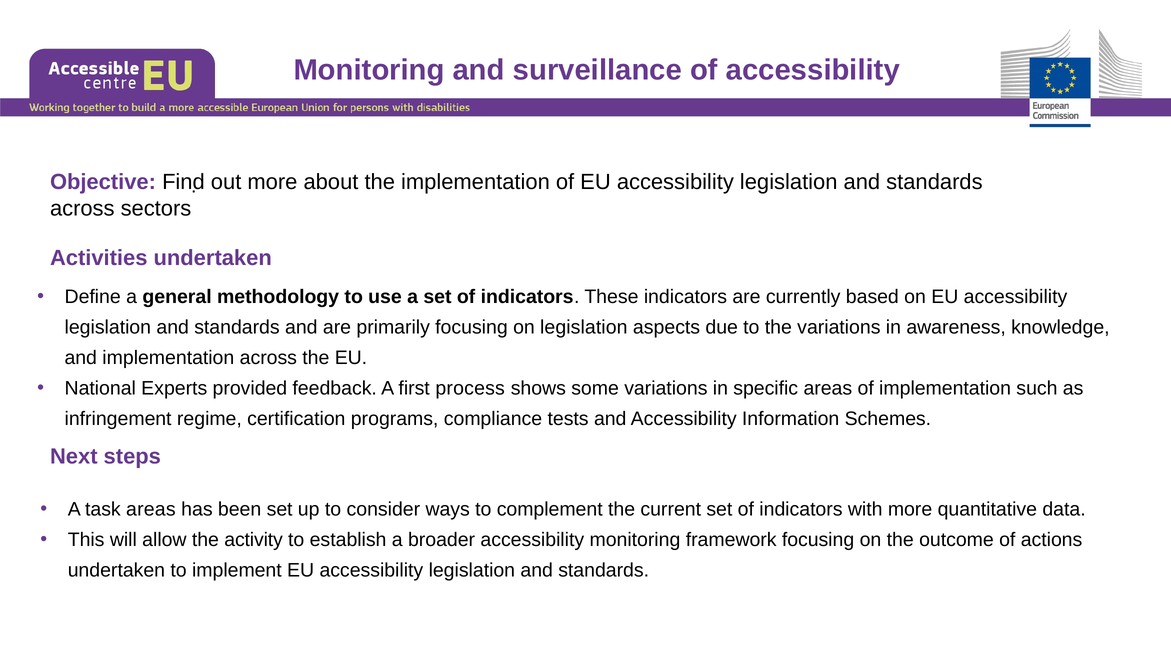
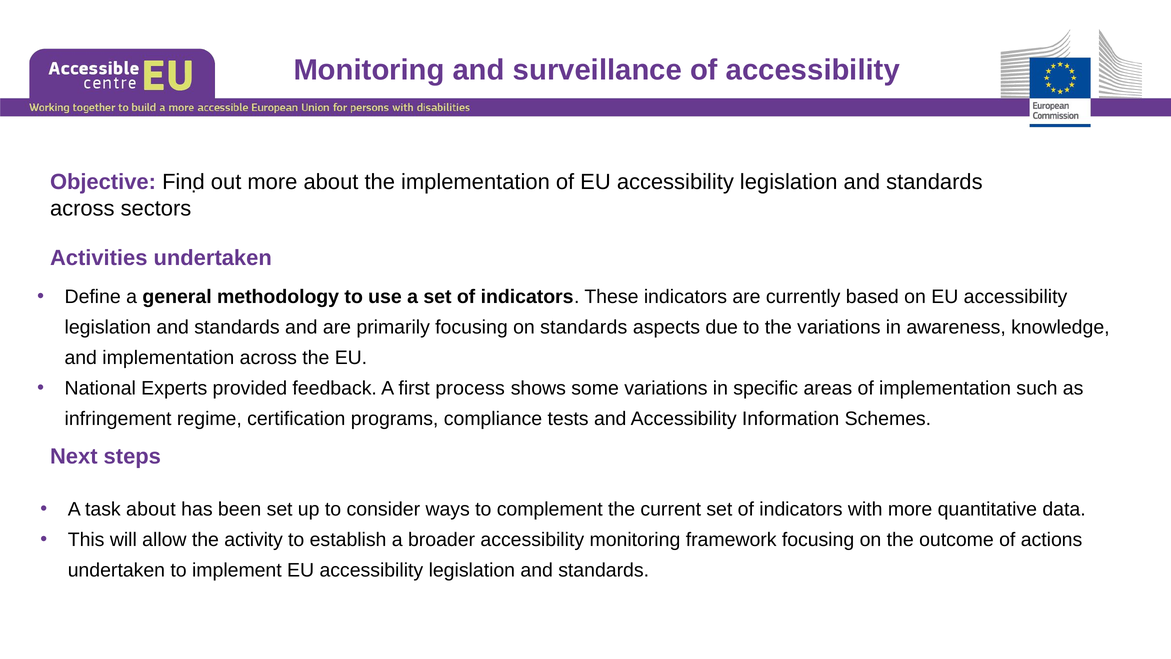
on legislation: legislation -> standards (584, 327)
task areas: areas -> about (151, 509)
